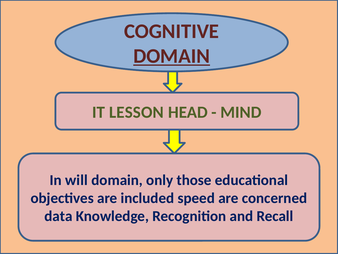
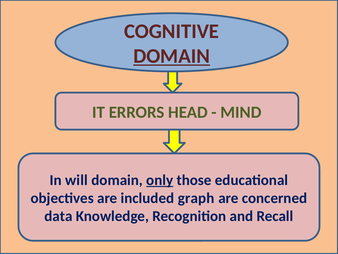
LESSON: LESSON -> ERRORS (137, 112)
only underline: none -> present (160, 180)
speed: speed -> graph (196, 198)
